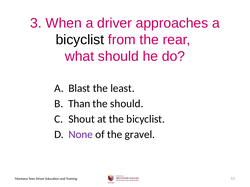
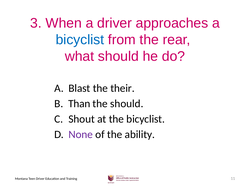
bicyclist colour: black -> blue (80, 40)
least: least -> their (123, 89)
gravel: gravel -> ability (140, 135)
